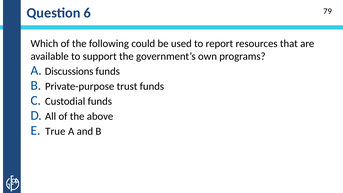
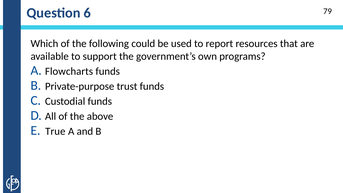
Discussions: Discussions -> Flowcharts (69, 71)
